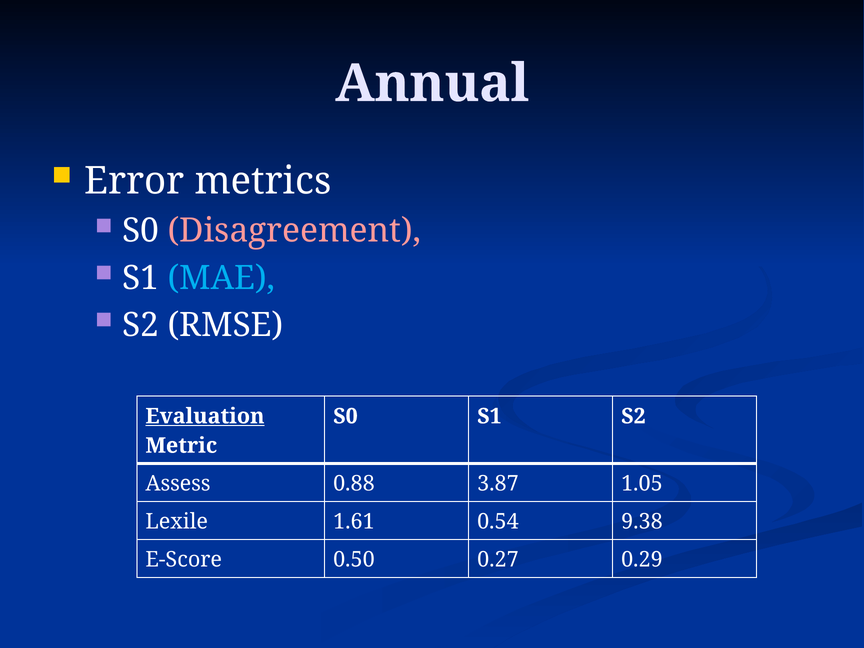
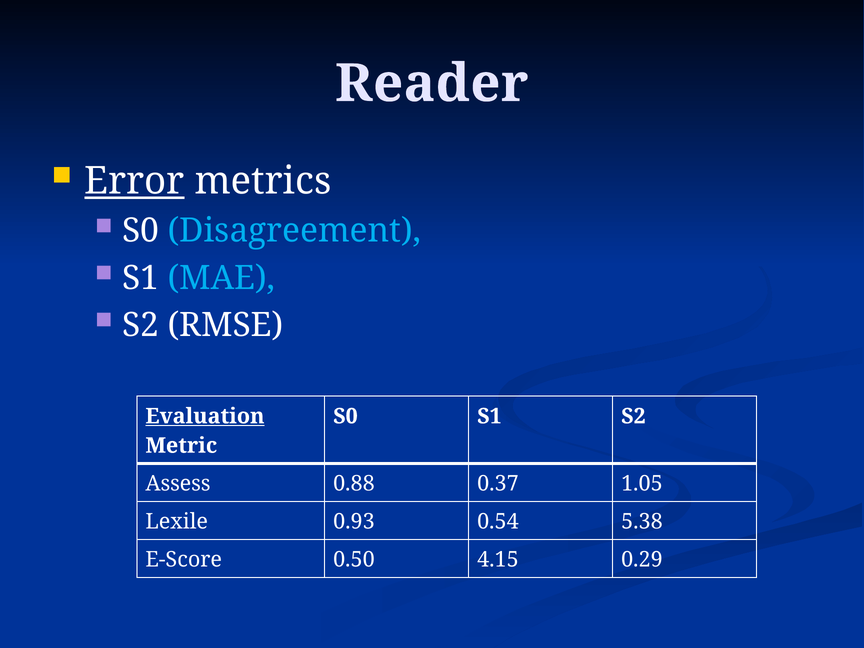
Annual: Annual -> Reader (432, 84)
Error underline: none -> present (134, 181)
Disagreement colour: pink -> light blue (294, 231)
3.87: 3.87 -> 0.37 (498, 484)
1.61: 1.61 -> 0.93 (354, 522)
9.38: 9.38 -> 5.38 (642, 522)
0.27: 0.27 -> 4.15 (498, 560)
